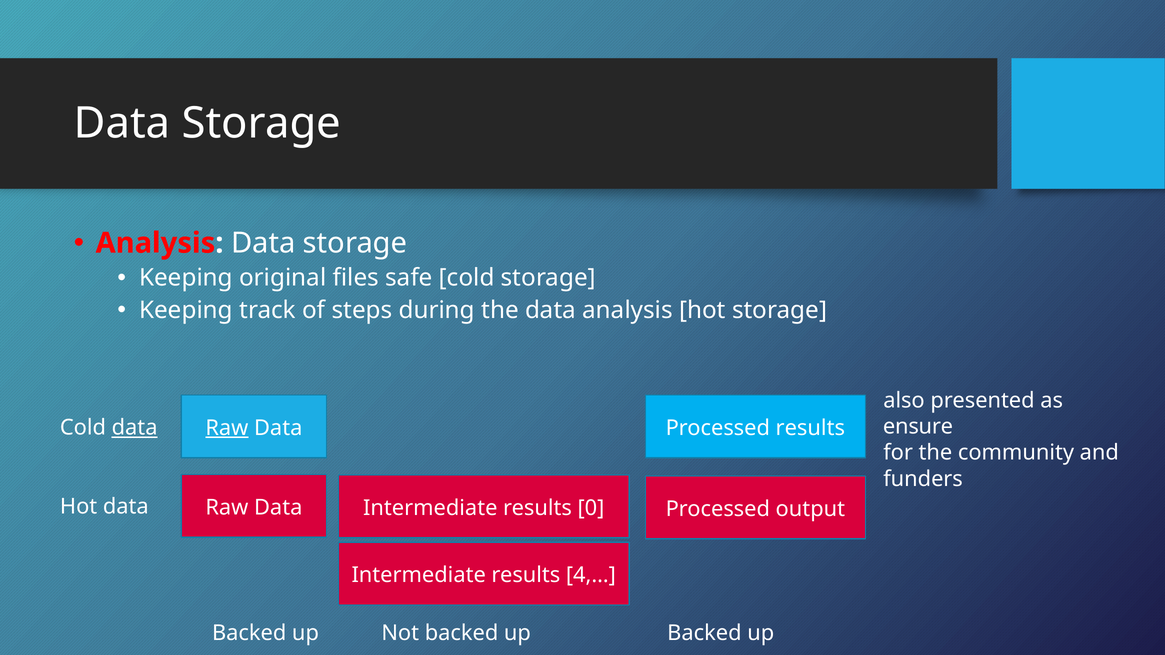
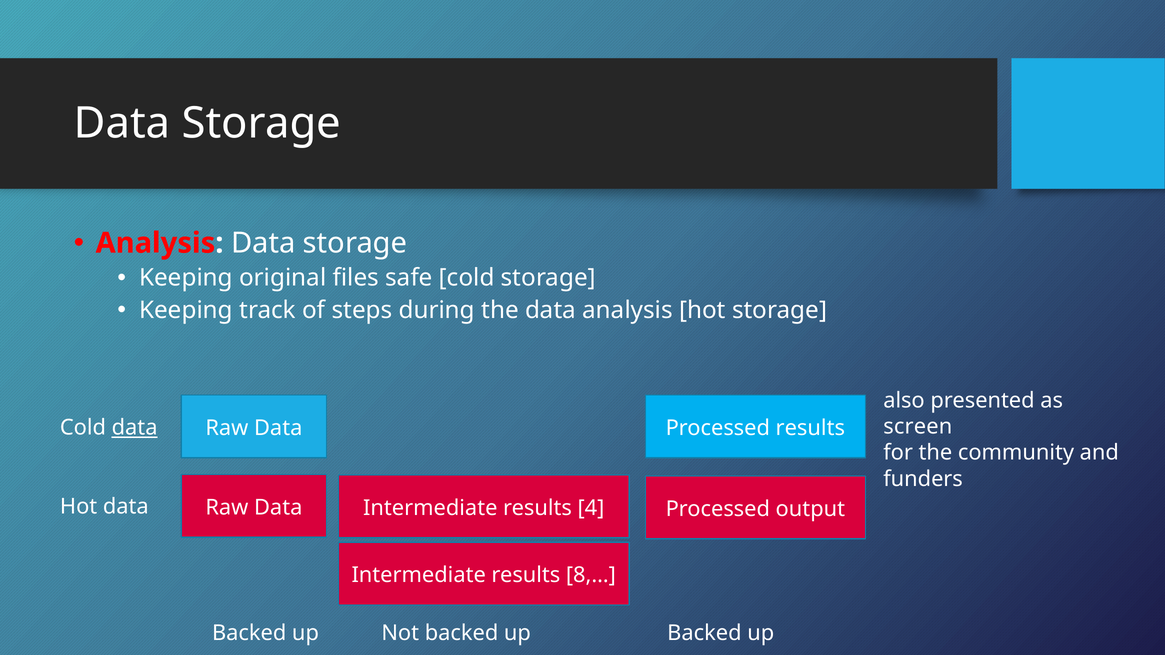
ensure: ensure -> screen (918, 427)
Raw underline: present -> none (227, 428)
0: 0 -> 4 (591, 508)
4,…: 4,… -> 8,… (591, 576)
